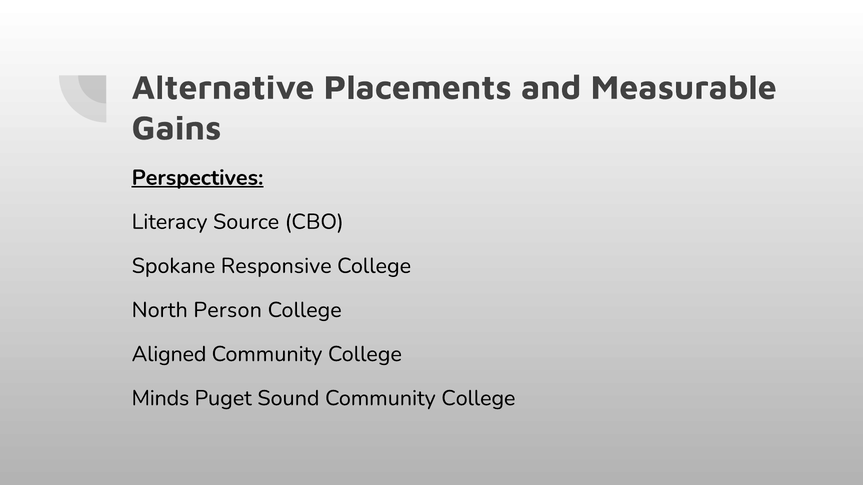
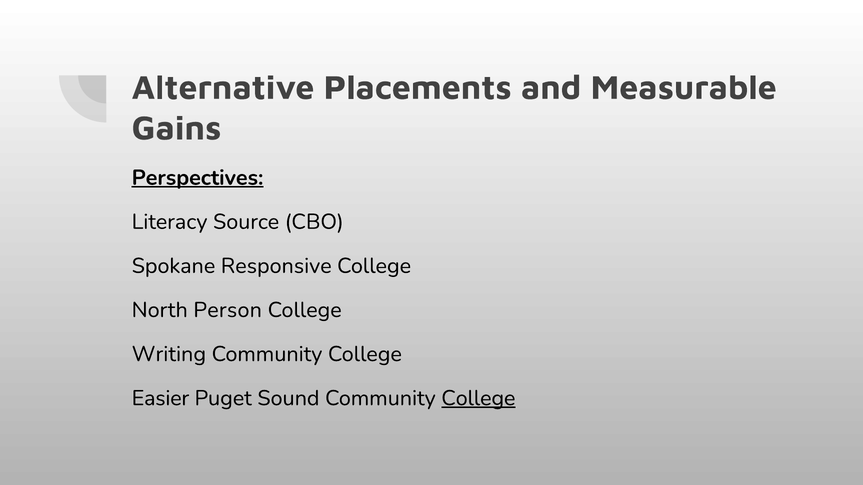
Aligned: Aligned -> Writing (169, 354)
Minds: Minds -> Easier (160, 398)
College underline: none -> present (478, 398)
